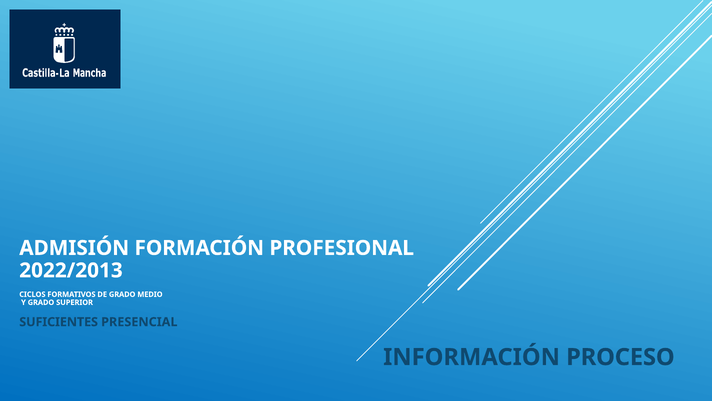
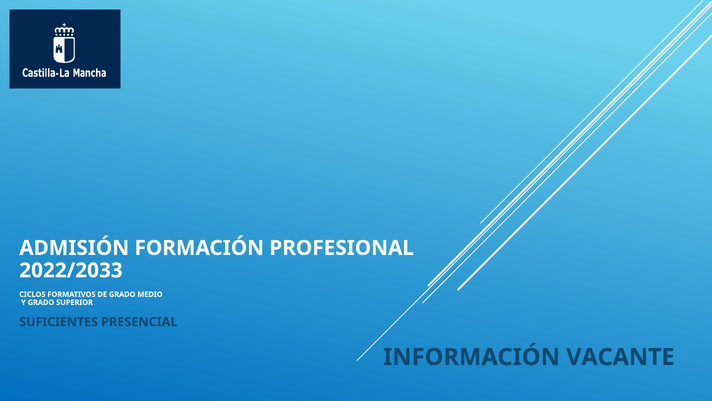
2022/2013: 2022/2013 -> 2022/2033 (71, 270)
PROCESO: PROCESO -> VACANTE (620, 357)
